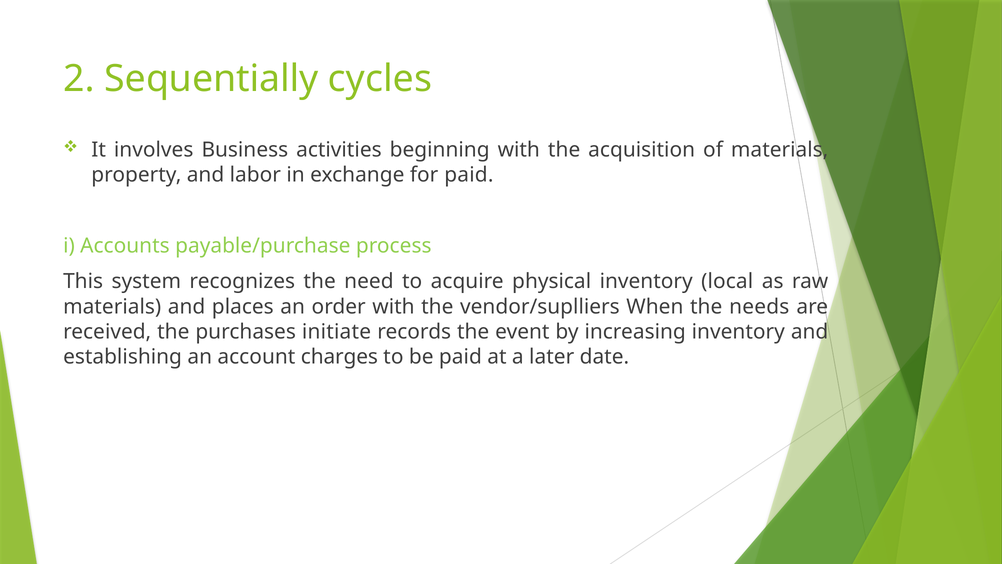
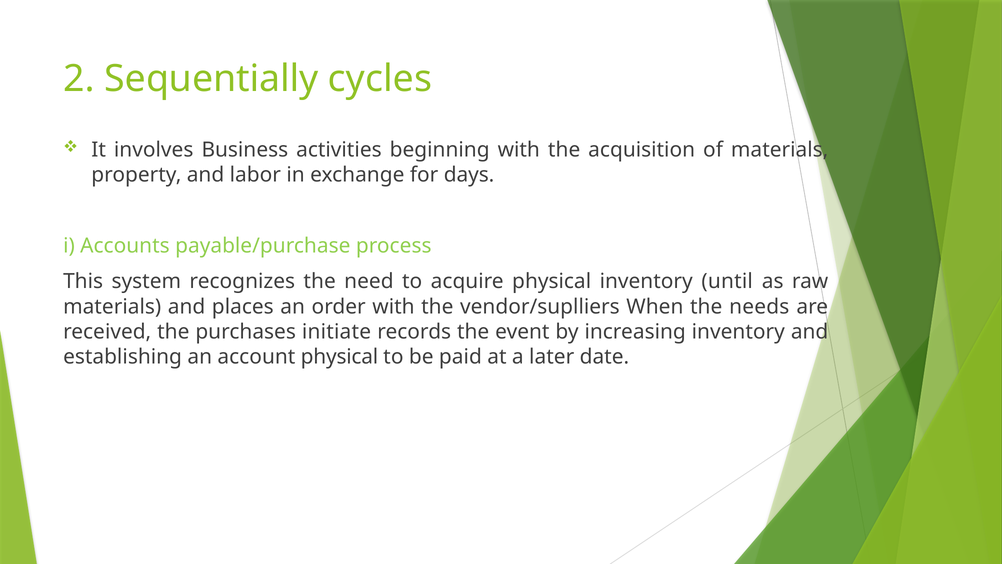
for paid: paid -> days (469, 175)
local: local -> until (727, 281)
account charges: charges -> physical (339, 357)
